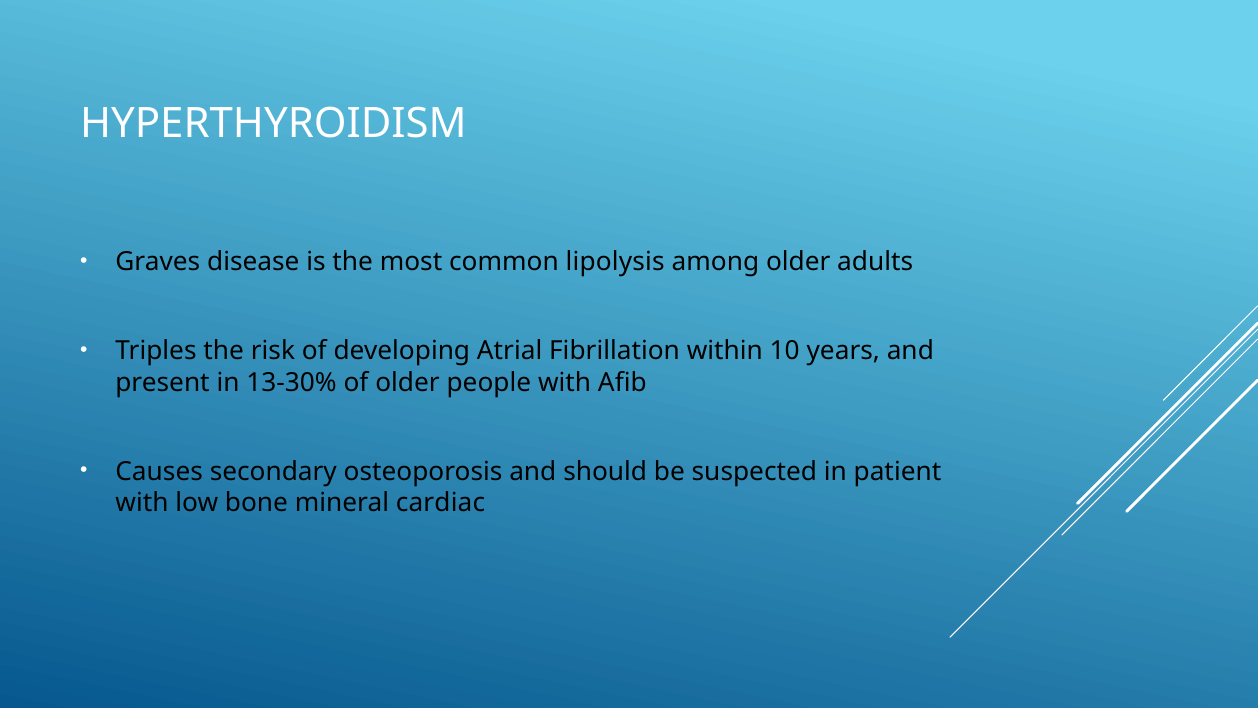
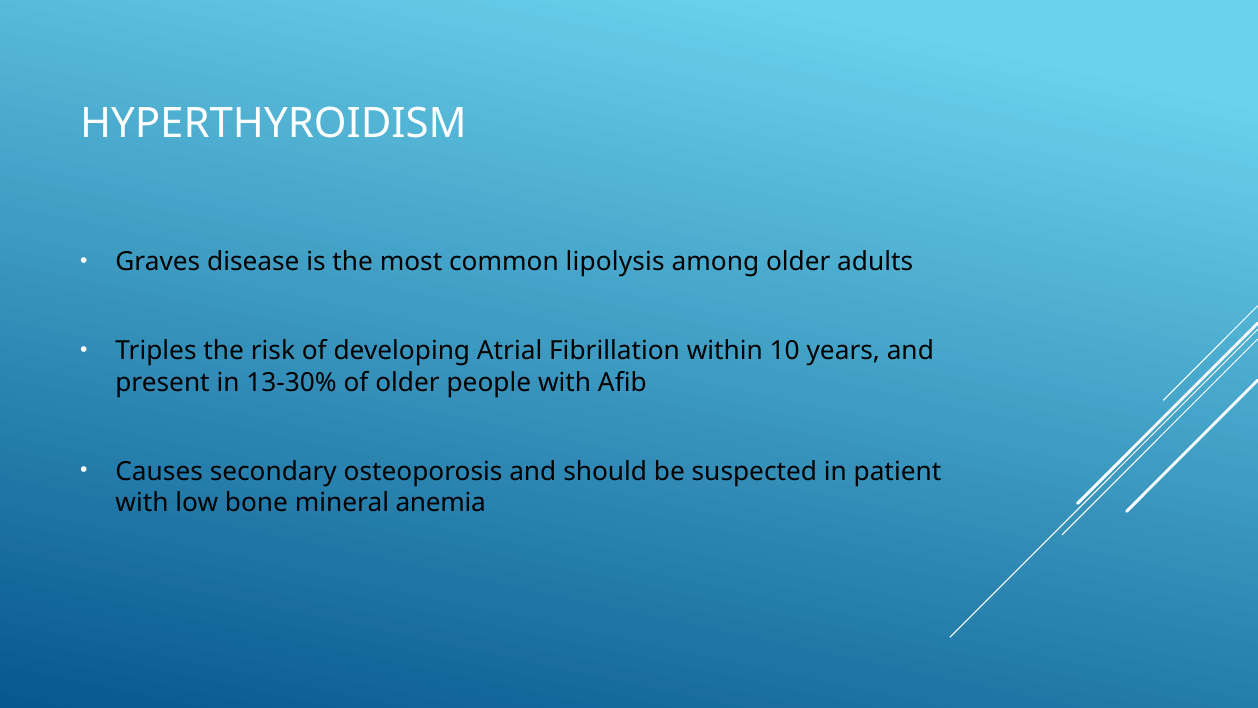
cardiac: cardiac -> anemia (441, 503)
